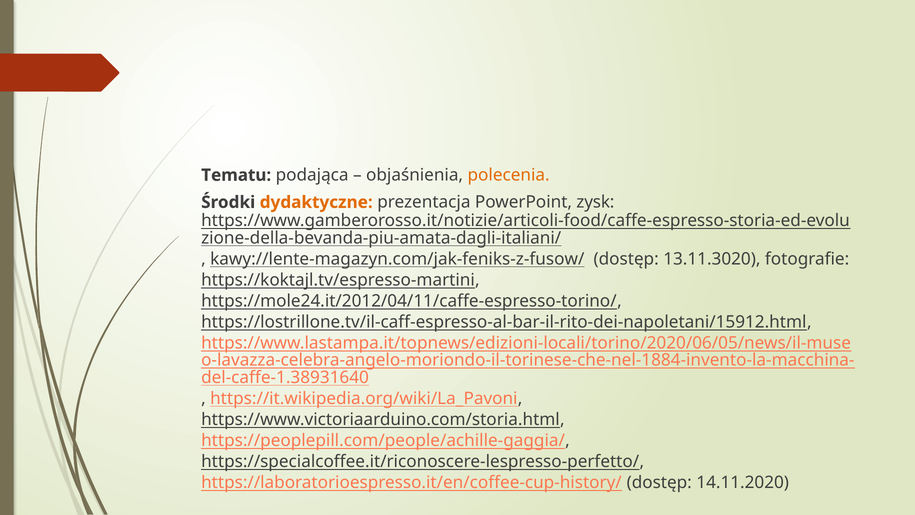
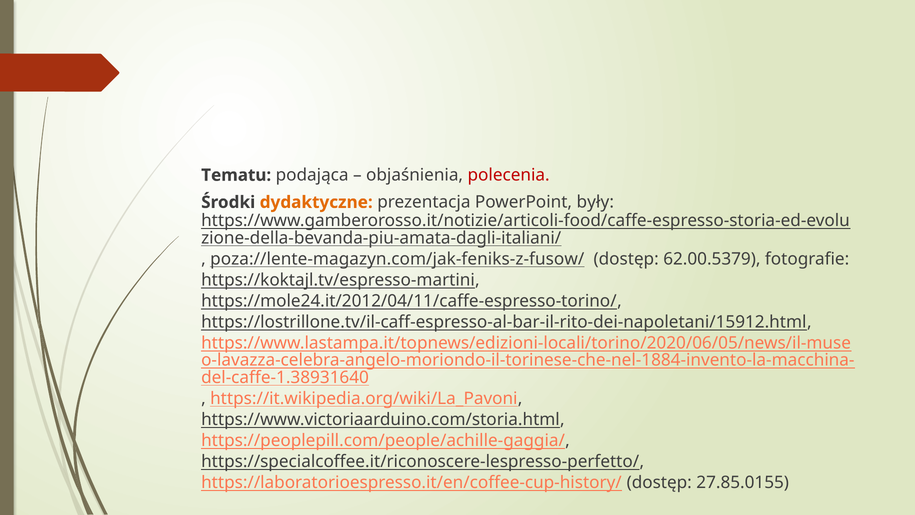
polecenia colour: orange -> red (509, 175)
zysk: zysk -> były (595, 202)
kawy://lente-magazyn.com/jak-feniks-z-fusow/: kawy://lente-magazyn.com/jak-feniks-z-fusow/ -> poza://lente-magazyn.com/jak-feniks-z-fusow/ (397, 259)
13.11.3020: 13.11.3020 -> 62.00.5379 (712, 259)
14.11.2020: 14.11.2020 -> 27.85.0155 (743, 482)
